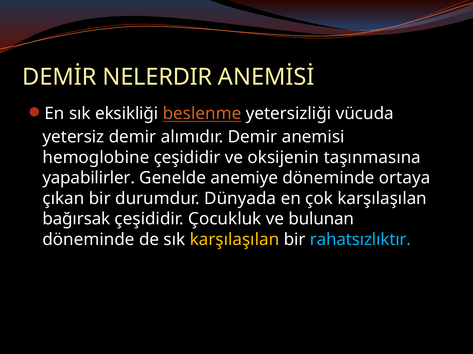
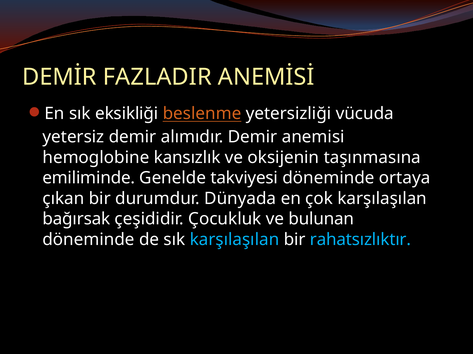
NELERDIR: NELERDIR -> FAZLADIR (157, 77)
hemoglobine çeşididir: çeşididir -> kansızlık (187, 158)
yapabilirler: yapabilirler -> emiliminde (89, 178)
anemiye: anemiye -> takviyesi (244, 178)
karşılaşılan colour: yellow -> light blue (234, 240)
